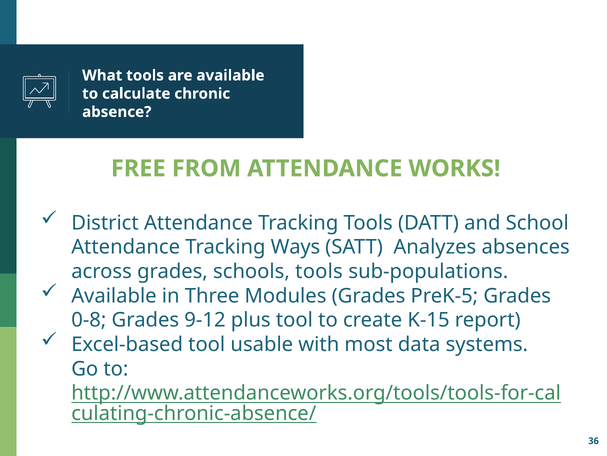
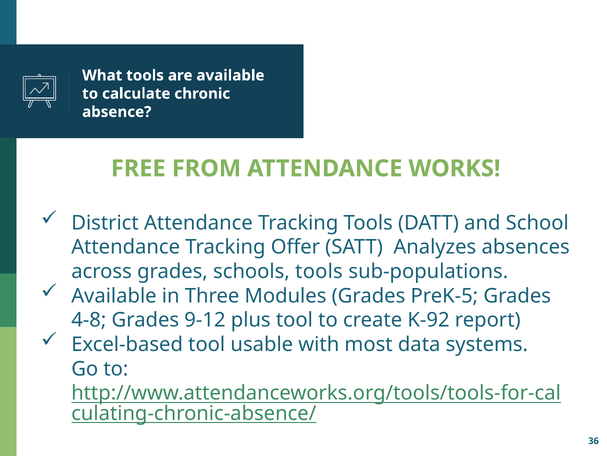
Ways: Ways -> Offer (295, 247)
0-8: 0-8 -> 4-8 (89, 320)
K-15: K-15 -> K-92 (429, 320)
